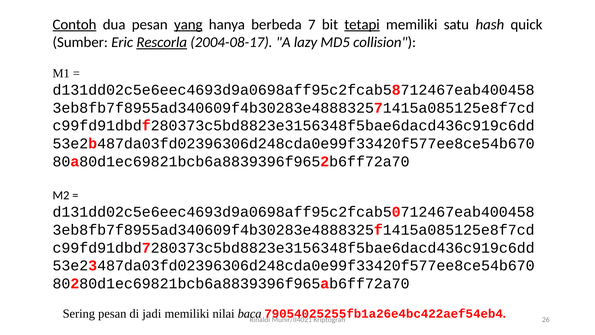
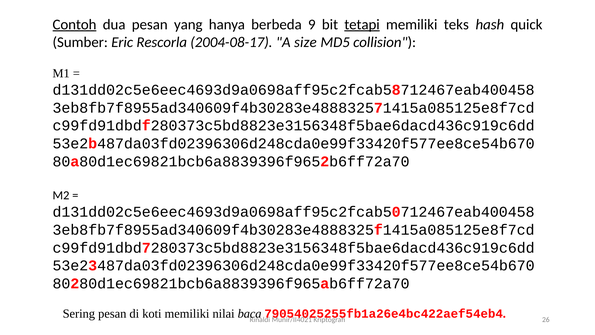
yang underline: present -> none (188, 24)
7: 7 -> 9 (312, 24)
satu: satu -> teks (456, 24)
Rescorla underline: present -> none (162, 42)
lazy: lazy -> size (305, 42)
jadi: jadi -> koti (152, 313)
